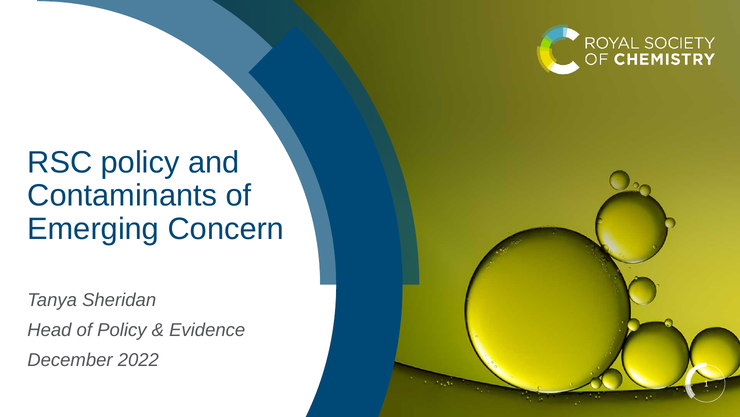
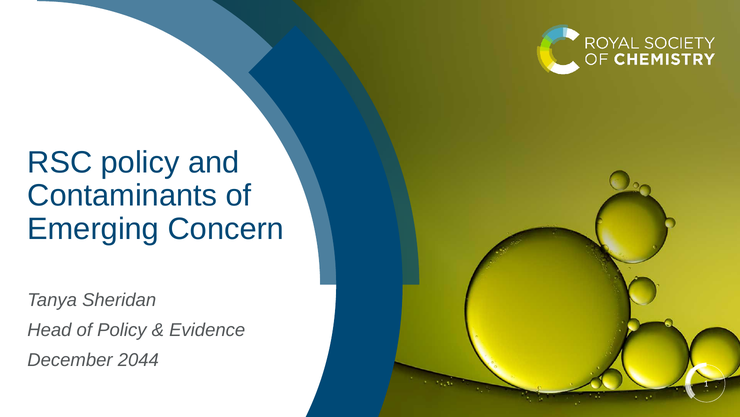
2022: 2022 -> 2044 (138, 359)
